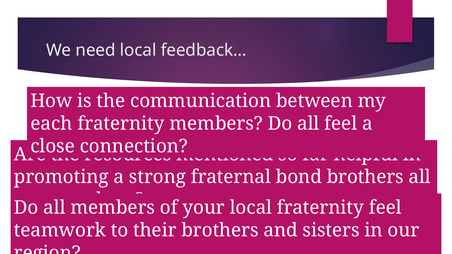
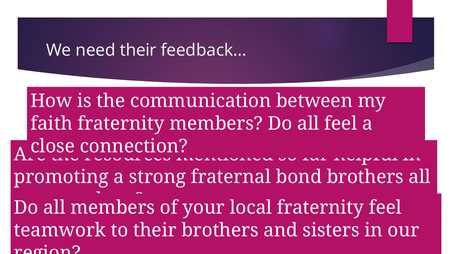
need local: local -> their (138, 50)
each: each -> faith (52, 124)
